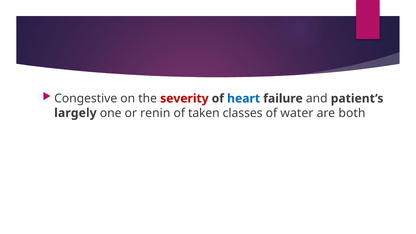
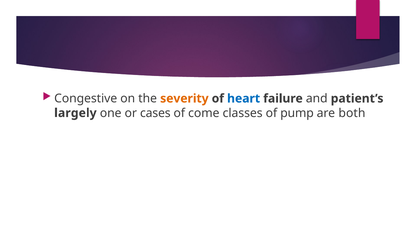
severity colour: red -> orange (184, 98)
renin: renin -> cases (155, 113)
taken: taken -> come (204, 113)
water: water -> pump (297, 113)
